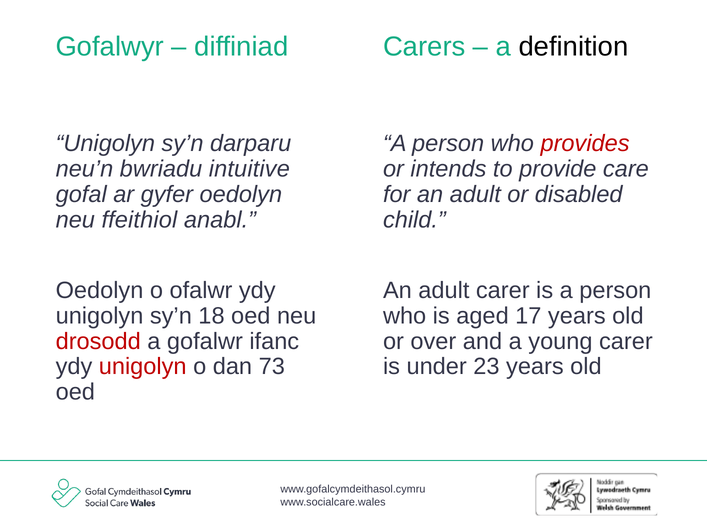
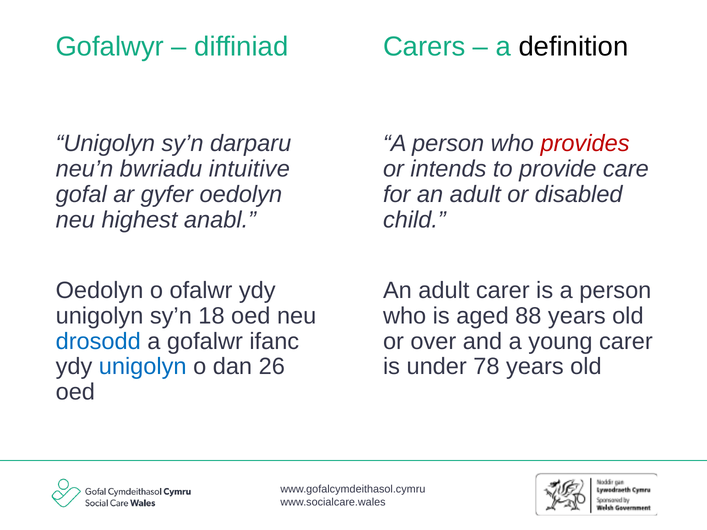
ffeithiol: ffeithiol -> highest (139, 220)
17: 17 -> 88 (528, 316)
drosodd colour: red -> blue (98, 341)
unigolyn colour: red -> blue (143, 367)
73: 73 -> 26 (272, 367)
23: 23 -> 78 (486, 367)
